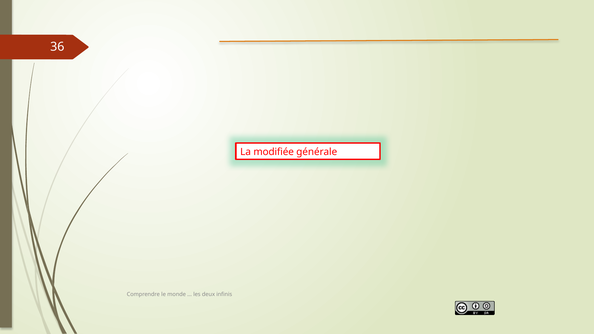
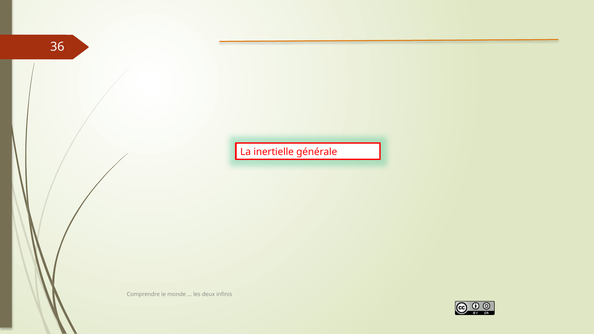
modifiée: modifiée -> inertielle (274, 152)
